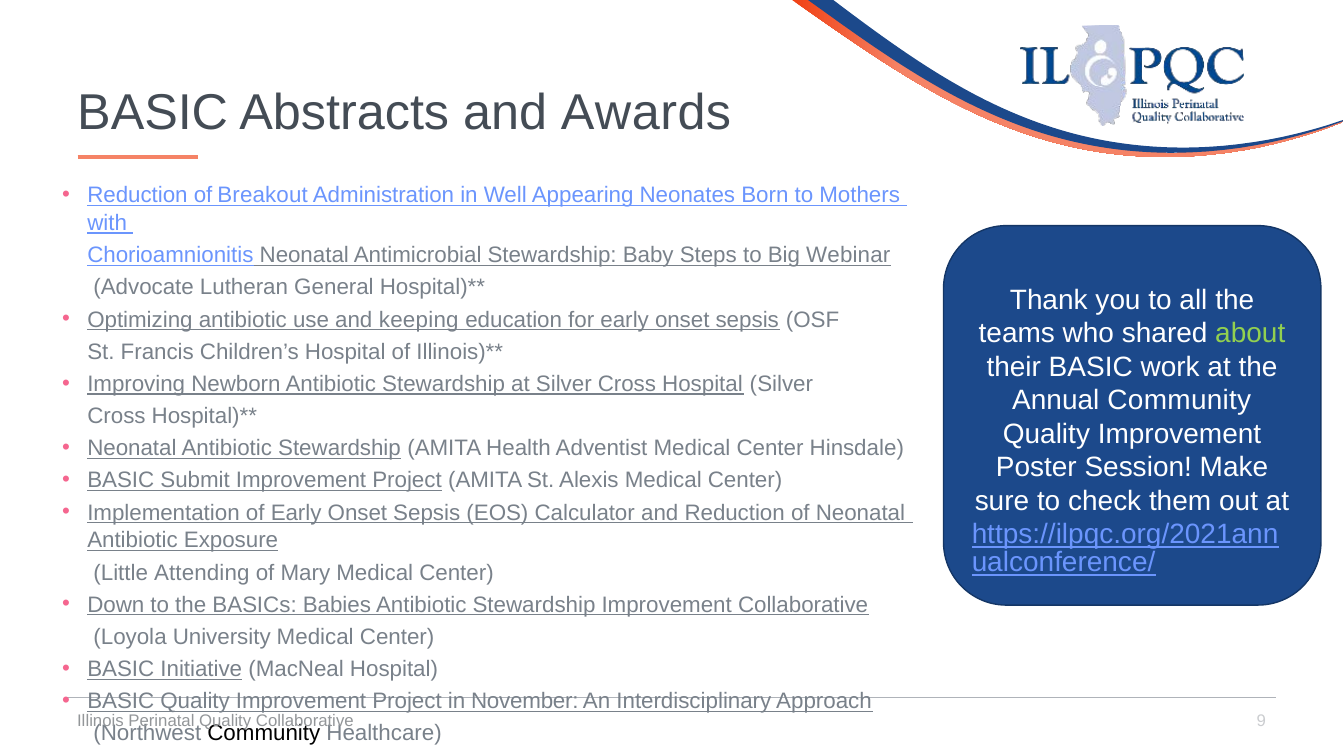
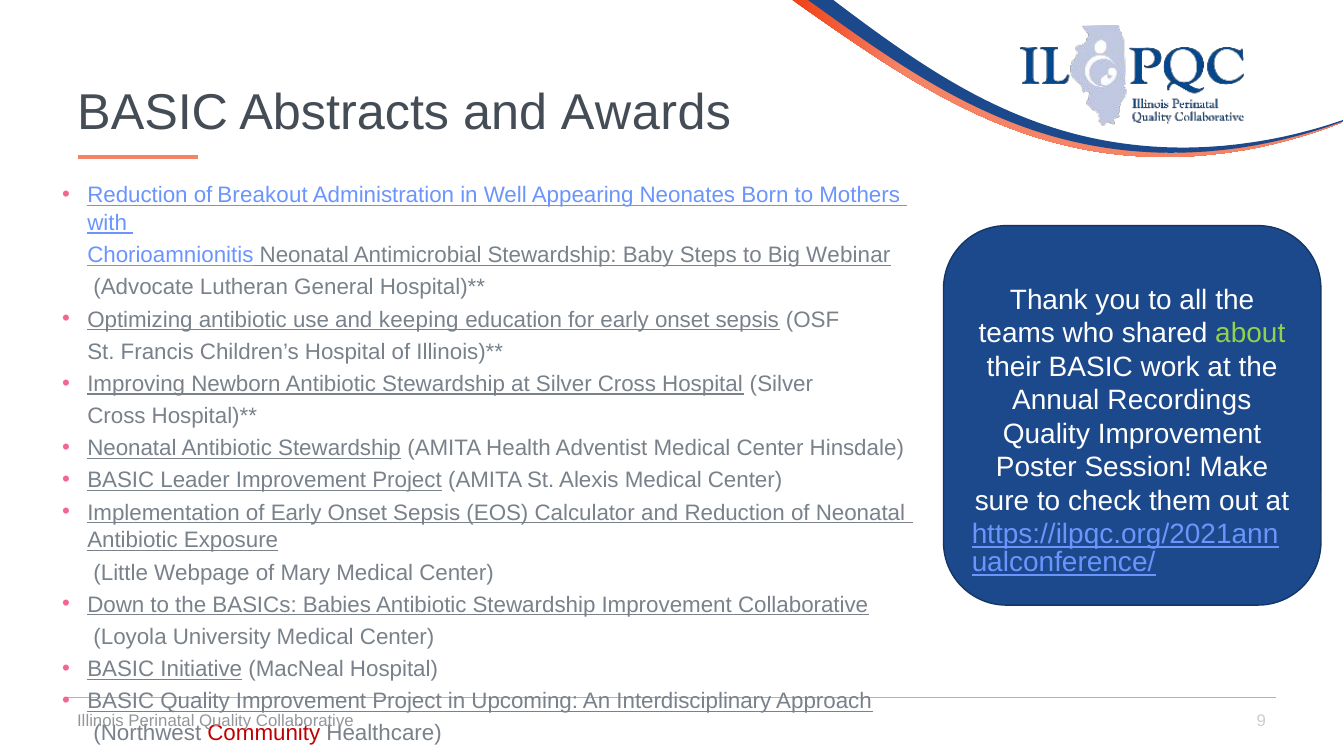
Annual Community: Community -> Recordings (1179, 401)
Submit: Submit -> Leader (195, 481)
Attending: Attending -> Webpage (202, 573)
November: November -> Upcoming (525, 702)
Community colour: black -> red (264, 734)
